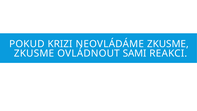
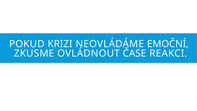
NEOVLÁDÁME ZKUSME: ZKUSME -> EMOČNÍ (168, 44)
SAMI: SAMI -> ČASE (135, 53)
